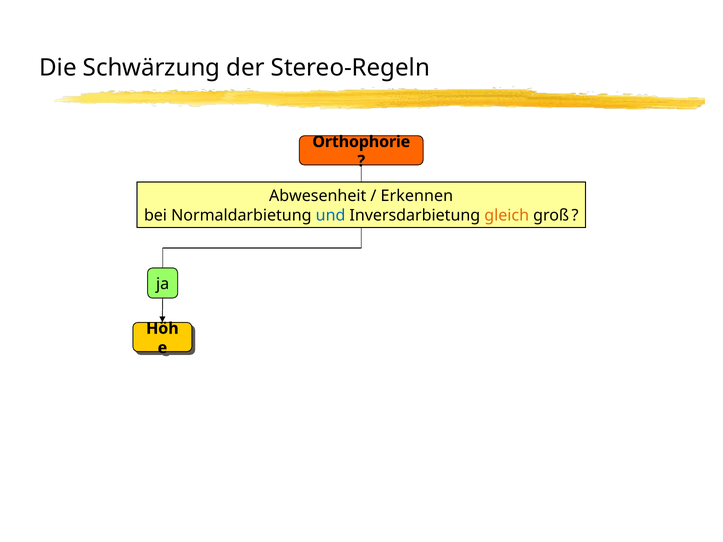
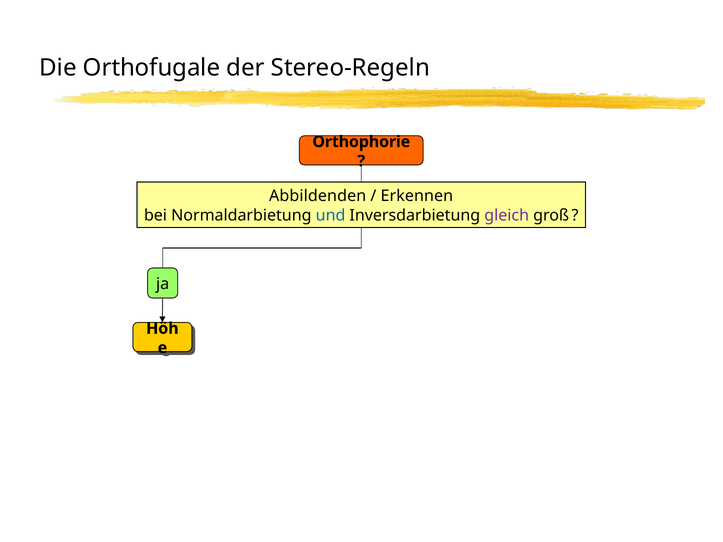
Schwärzung: Schwärzung -> Orthofugale (152, 68)
Abwesenheit: Abwesenheit -> Abbildenden (318, 196)
gleich colour: orange -> purple (507, 216)
